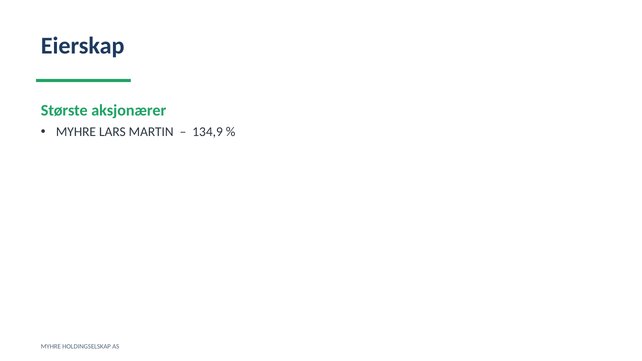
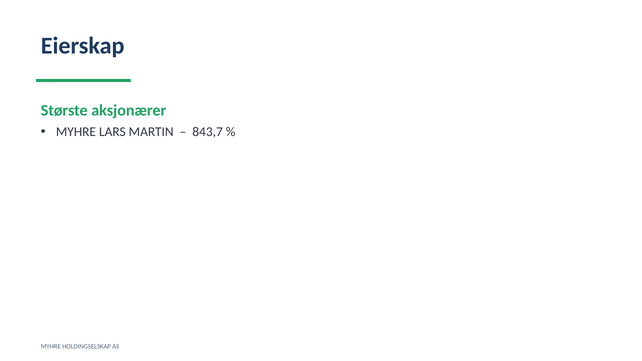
134,9: 134,9 -> 843,7 (208, 132)
